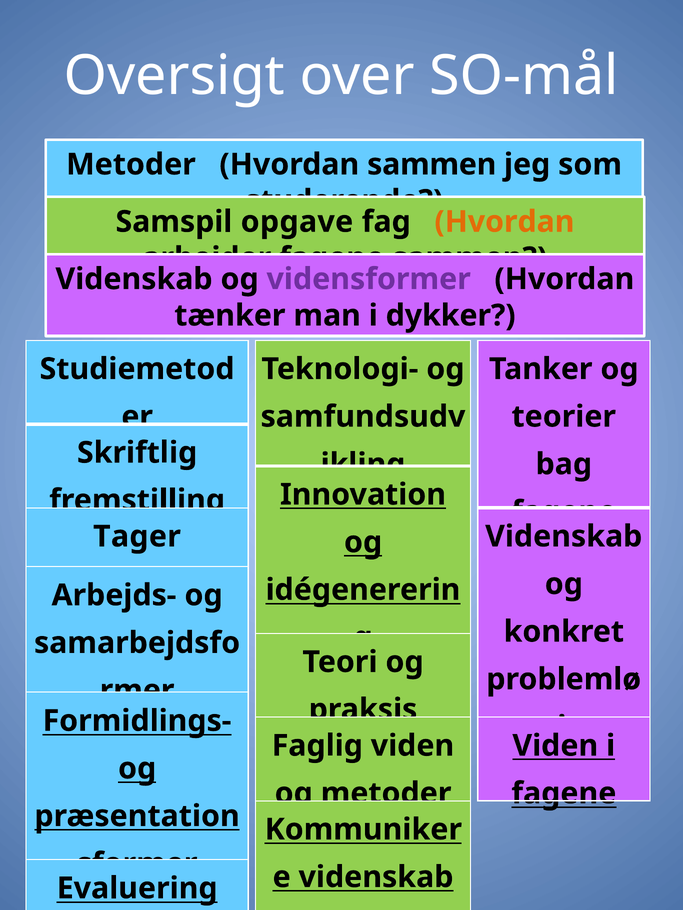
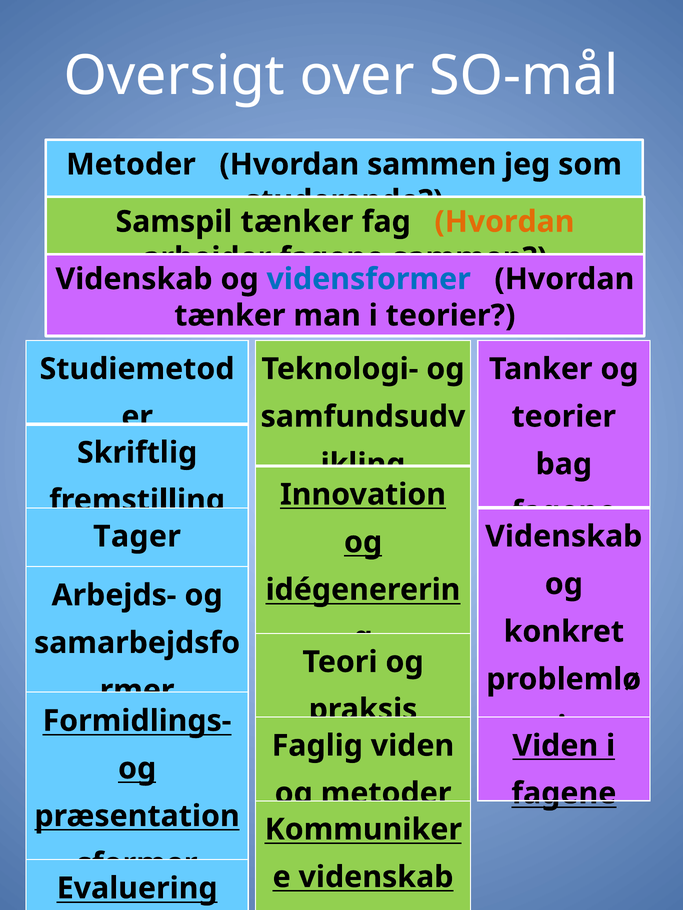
Samspil opgave: opgave -> tænker (297, 222)
vidensformer colour: purple -> blue (369, 279)
i dykker: dykker -> teorier (451, 316)
